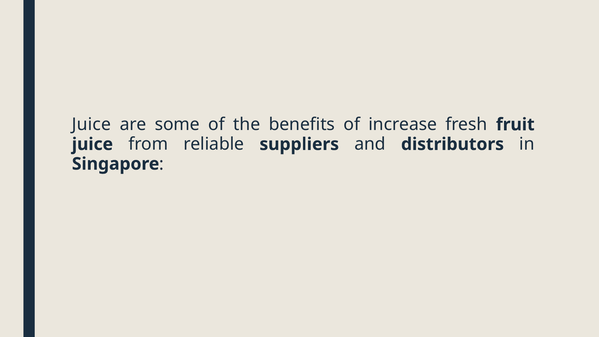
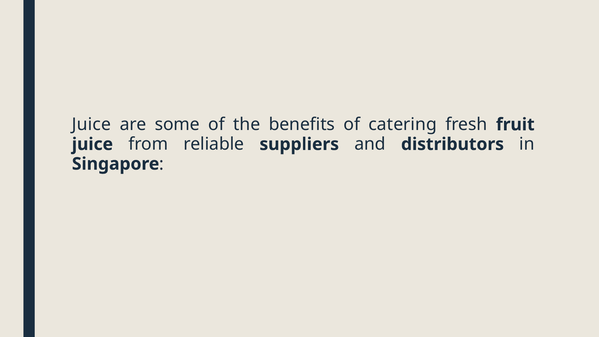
increase: increase -> catering (403, 125)
